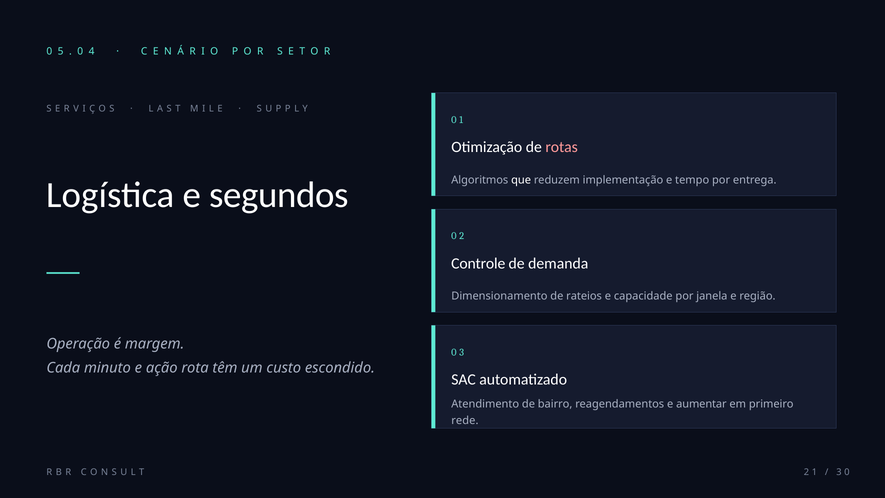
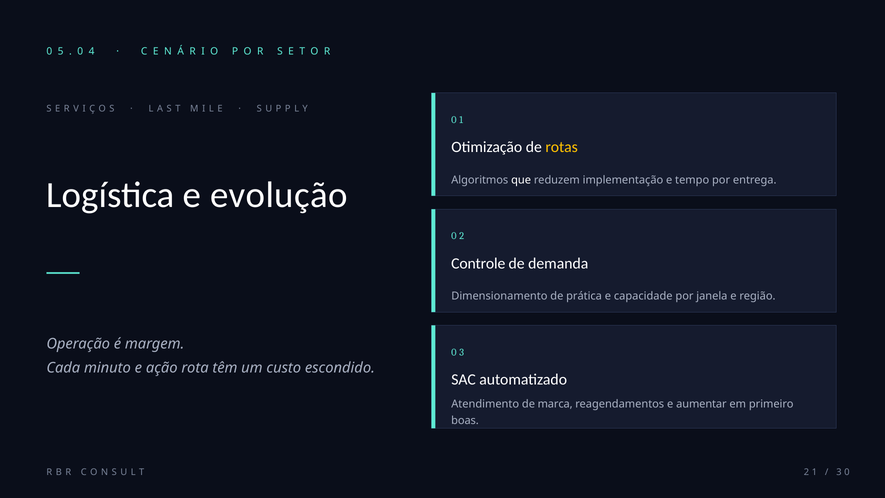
rotas colour: pink -> yellow (562, 147)
segundos: segundos -> evolução (279, 195)
rateios: rateios -> prática (584, 296)
bairro: bairro -> marca (555, 404)
rede: rede -> boas (465, 421)
